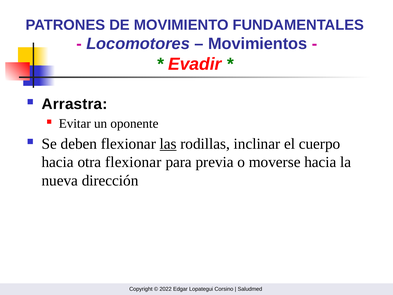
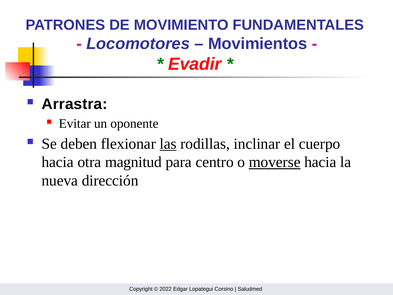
otra flexionar: flexionar -> magnitud (133, 162)
previa: previa -> centro (215, 162)
moverse underline: none -> present (275, 162)
